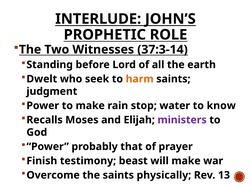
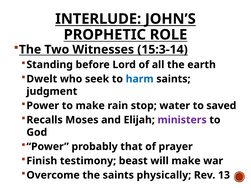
37:3-14: 37:3-14 -> 15:3-14 (162, 50)
harm colour: orange -> blue (140, 79)
know: know -> saved (221, 106)
